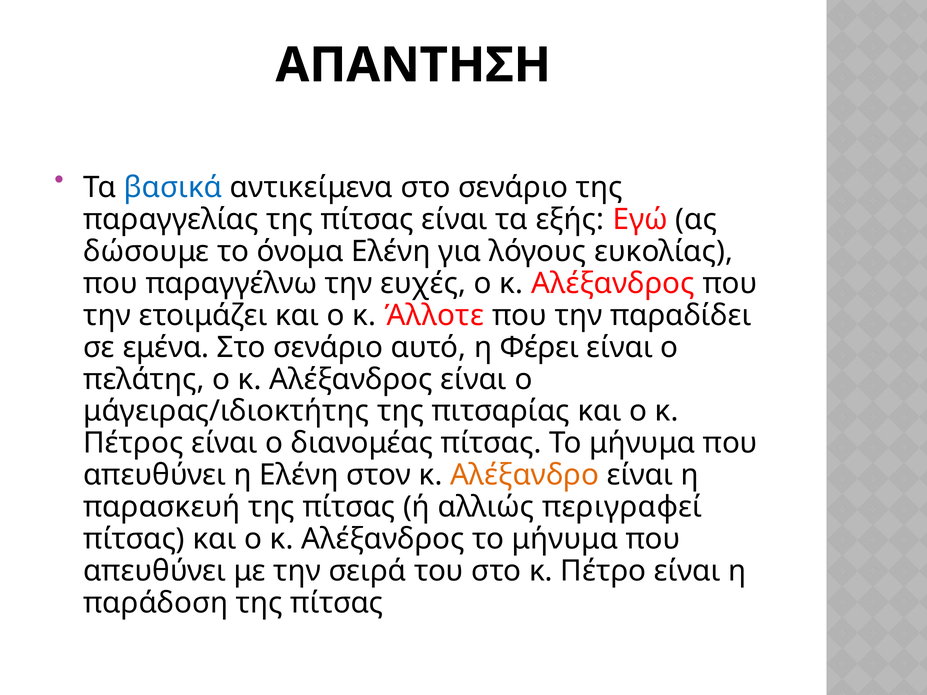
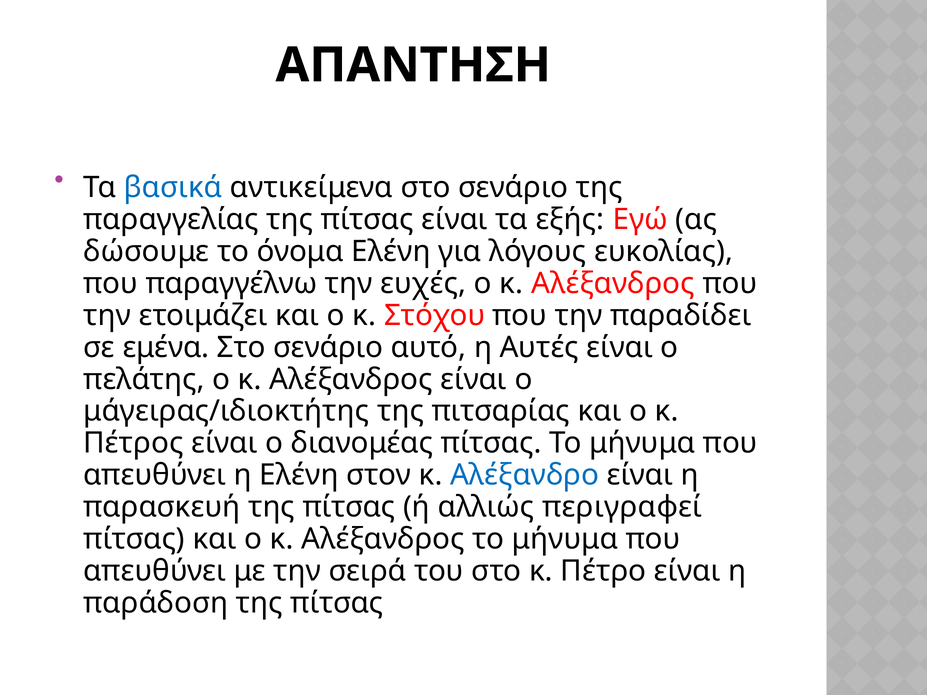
Άλλοτε: Άλλοτε -> Στόχου (435, 315)
Φέρει: Φέρει -> Αυτές (539, 347)
Αλέξανδρο colour: orange -> blue (525, 475)
